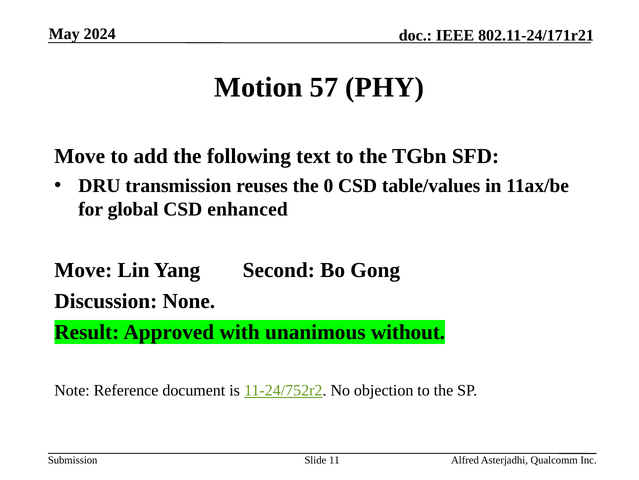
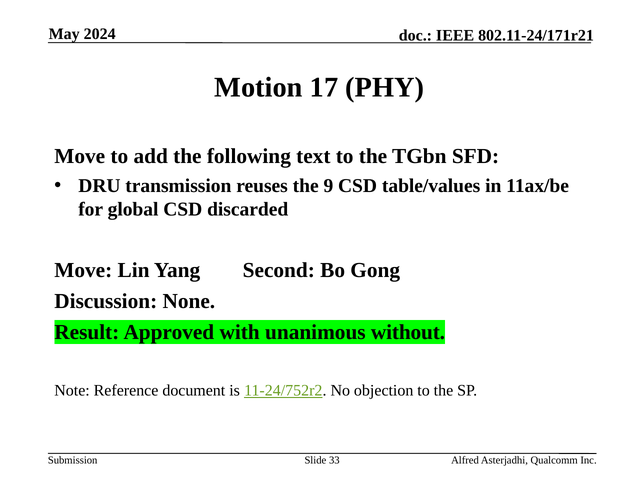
57: 57 -> 17 (324, 87)
0: 0 -> 9 (328, 186)
enhanced: enhanced -> discarded (248, 209)
11: 11 -> 33 (334, 460)
